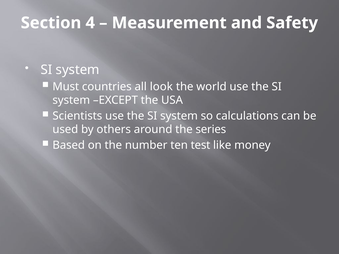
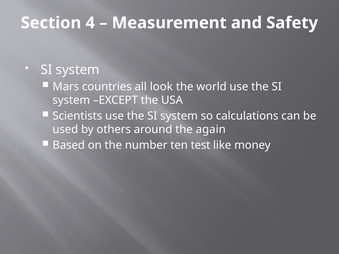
Must: Must -> Mars (66, 87)
series: series -> again (211, 130)
